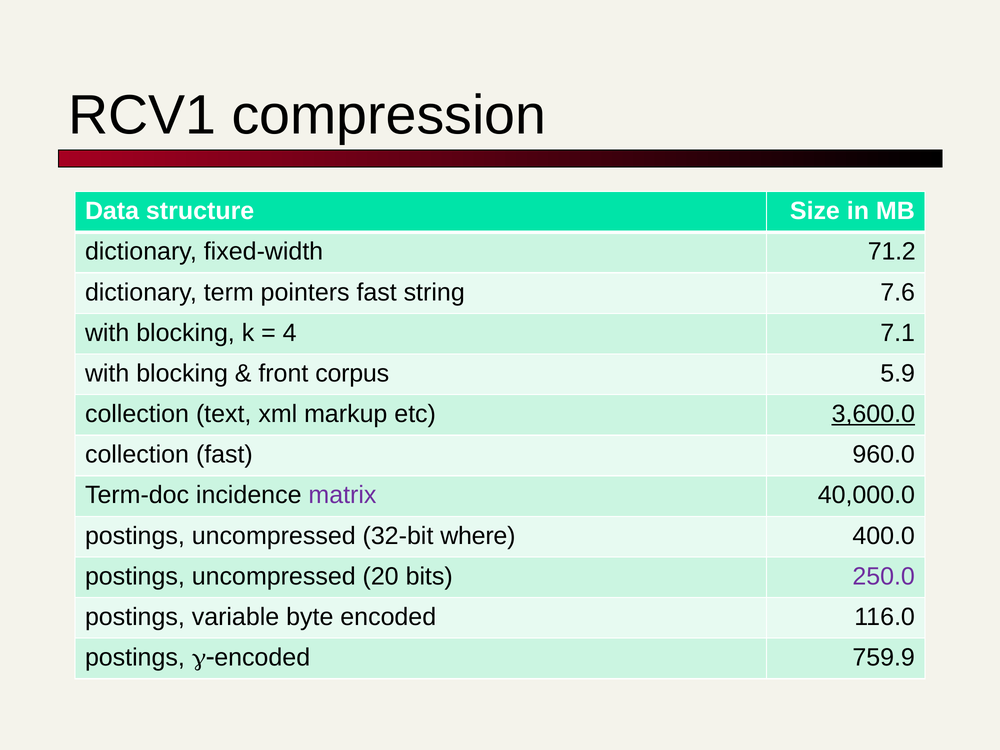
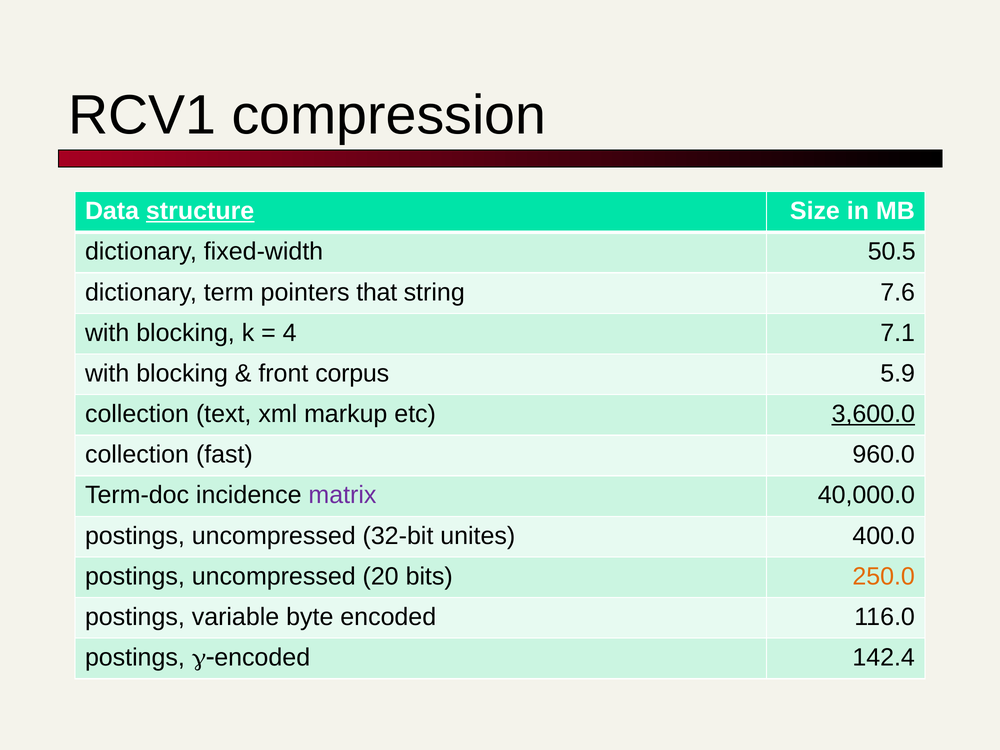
structure underline: none -> present (200, 211)
71.2: 71.2 -> 50.5 (892, 252)
pointers fast: fast -> that (377, 292)
where: where -> unites (478, 536)
250.0 colour: purple -> orange (884, 576)
759.9: 759.9 -> 142.4 (884, 658)
